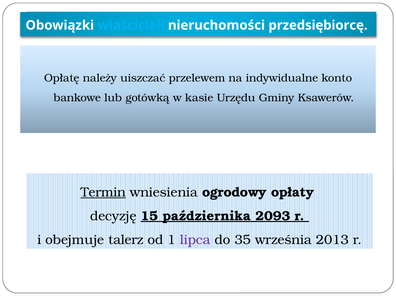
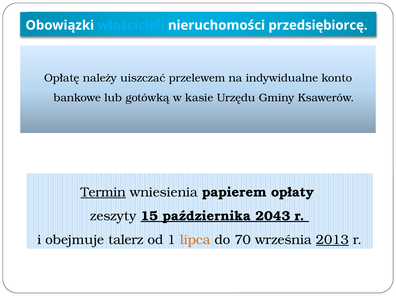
ogrodowy: ogrodowy -> papierem (234, 192)
decyzję: decyzję -> zeszyty (113, 216)
2093: 2093 -> 2043 (273, 216)
lipca colour: purple -> orange (195, 240)
35: 35 -> 70 (243, 240)
2013 underline: none -> present (332, 240)
